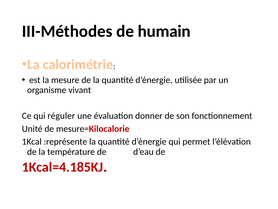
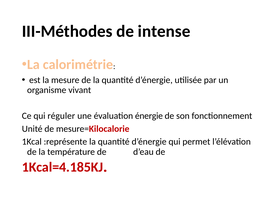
humain: humain -> intense (164, 31)
donner: donner -> énergie (149, 116)
